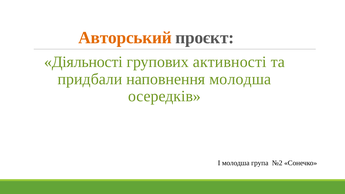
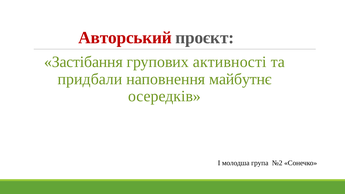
Авторський colour: orange -> red (125, 38)
Діяльності: Діяльності -> Застібання (83, 62)
наповнення молодша: молодша -> майбутнє (240, 79)
